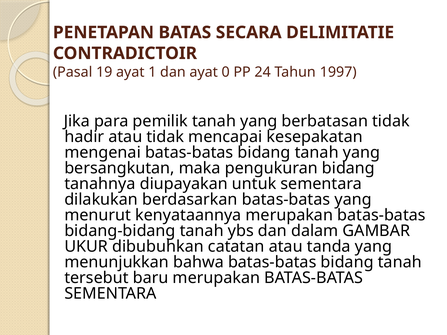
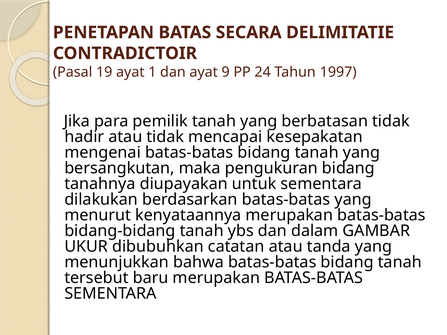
0: 0 -> 9 (226, 72)
